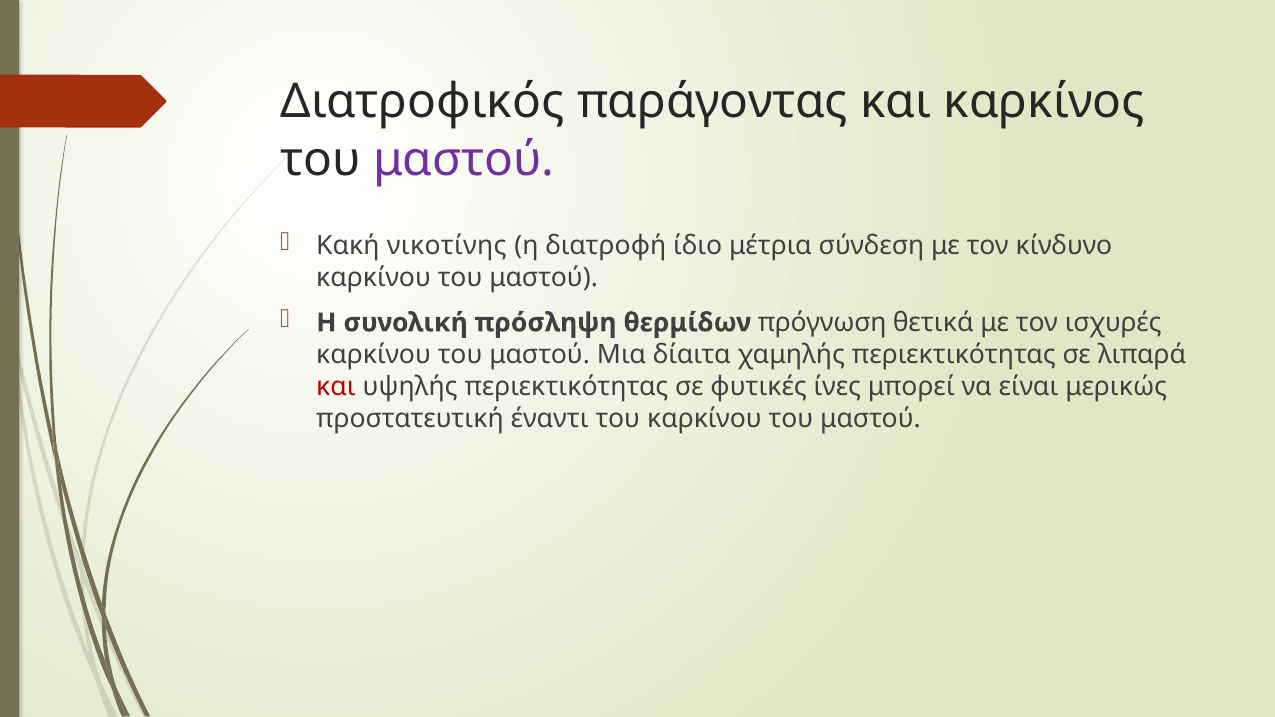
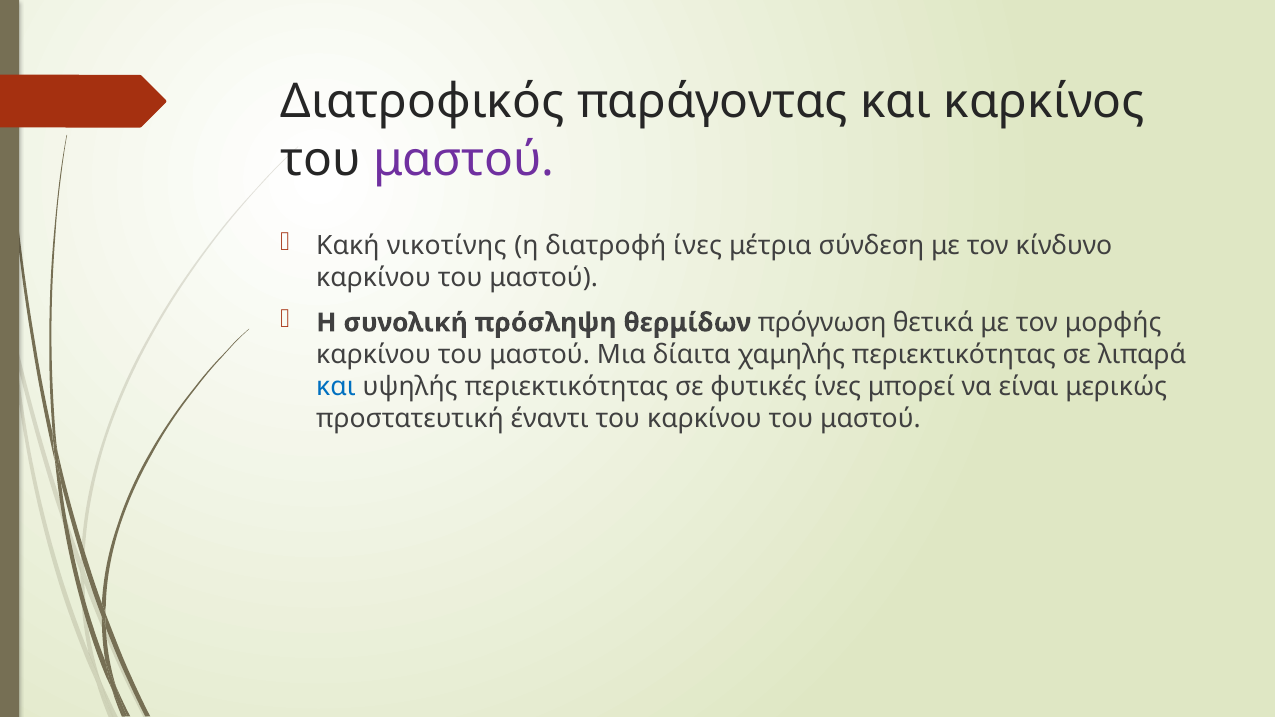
διατροφή ίδιο: ίδιο -> ίνες (698, 246)
ισχυρές: ισχυρές -> μορφής (1113, 323)
και colour: red -> blue (336, 387)
